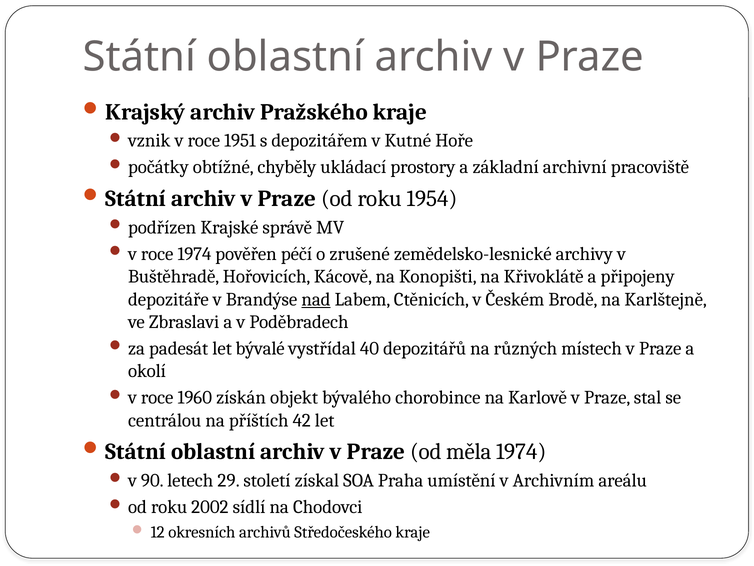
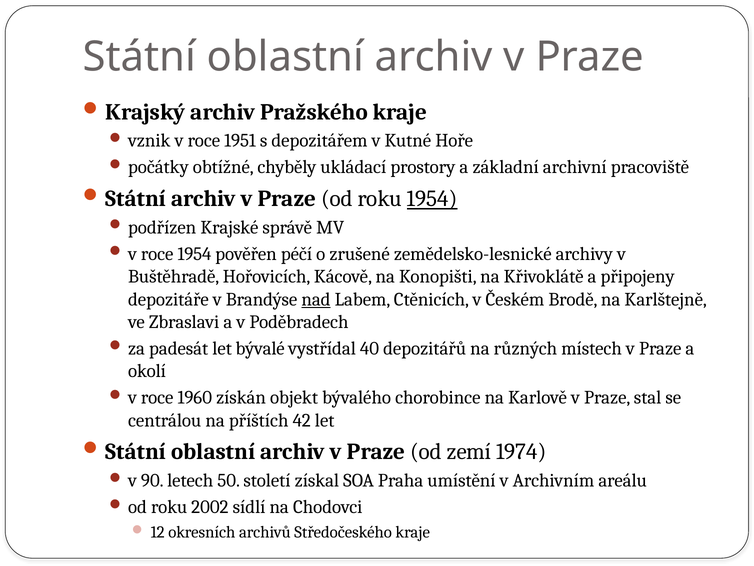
1954 underline: none -> present (432, 199)
roce 1974: 1974 -> 1954 (194, 254)
měla: měla -> zemí (469, 451)
29: 29 -> 50 (229, 480)
